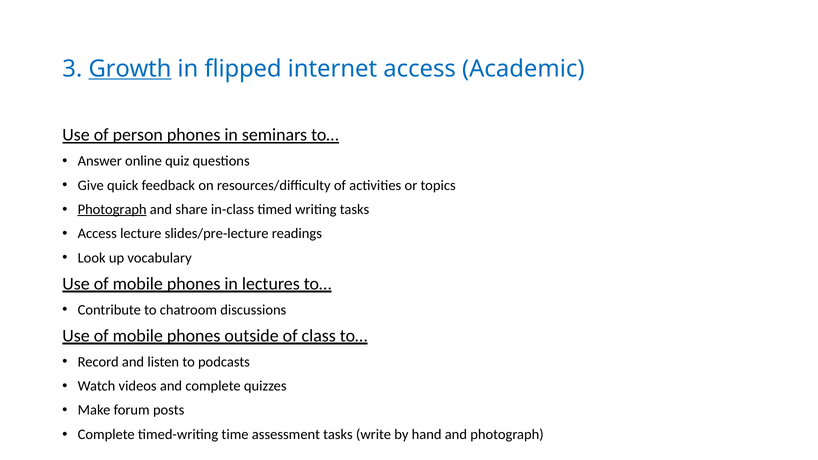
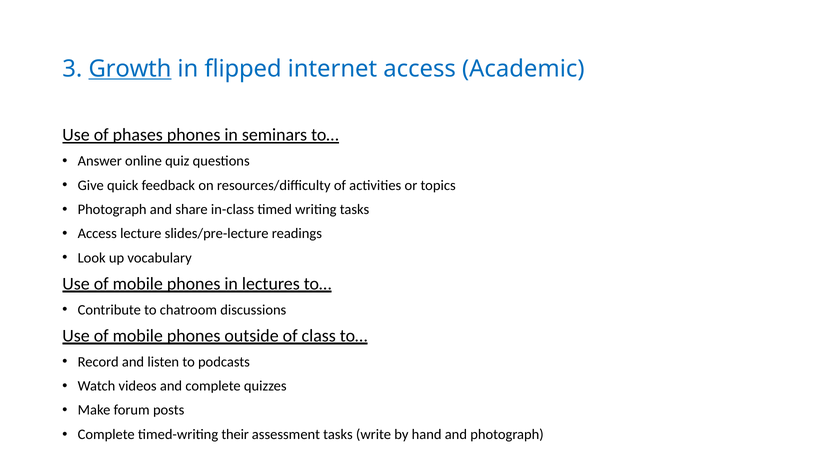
person: person -> phases (138, 135)
Photograph underline: present -> none (112, 209)
time: time -> their (235, 434)
